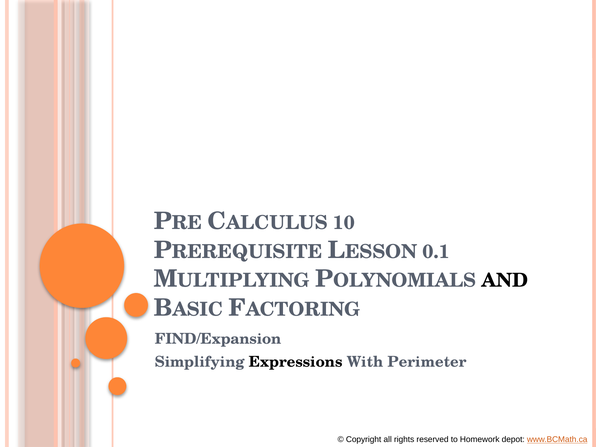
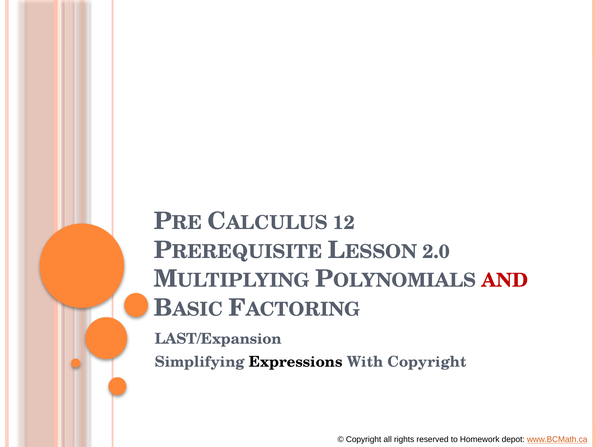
10: 10 -> 12 (344, 223)
0.1: 0.1 -> 2.0 (436, 252)
AND colour: black -> red (505, 281)
FIND/Expansion: FIND/Expansion -> LAST/Expansion (218, 339)
With Perimeter: Perimeter -> Copyright (427, 362)
